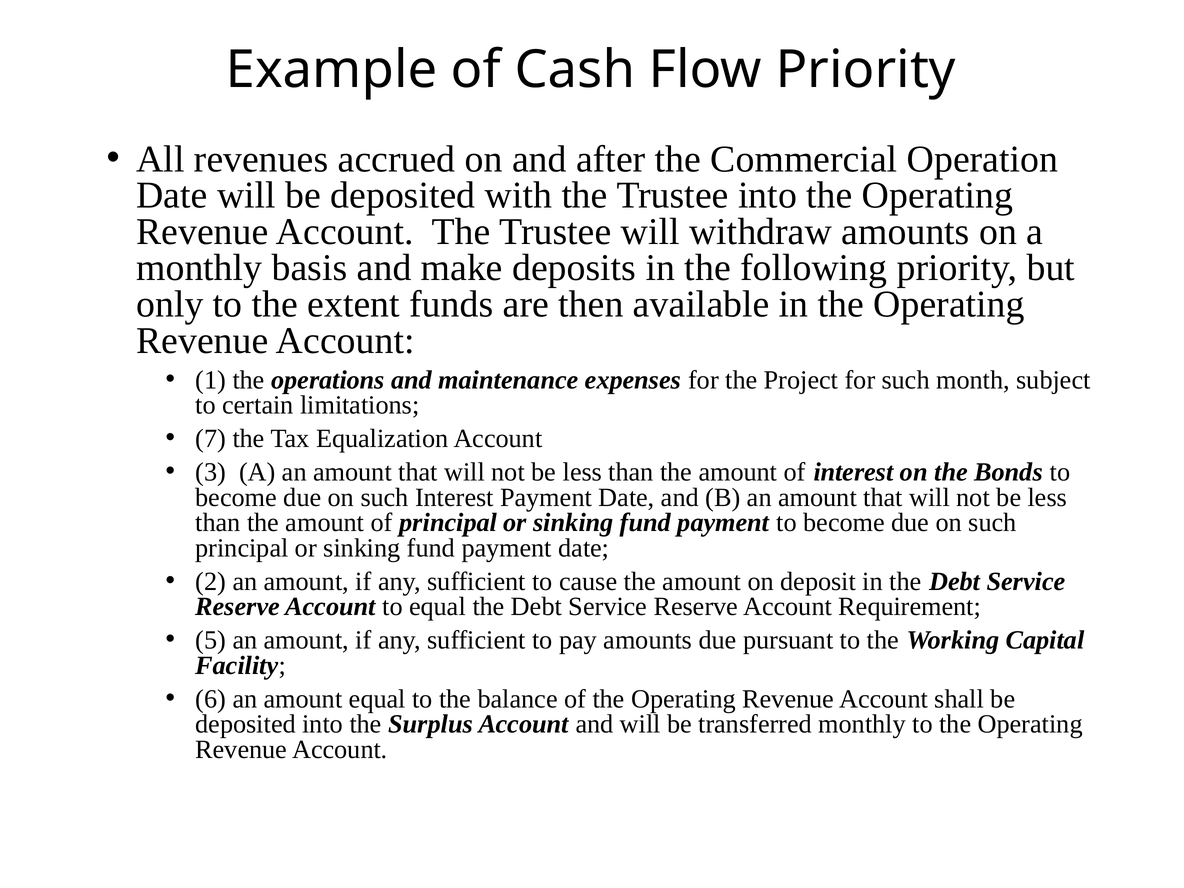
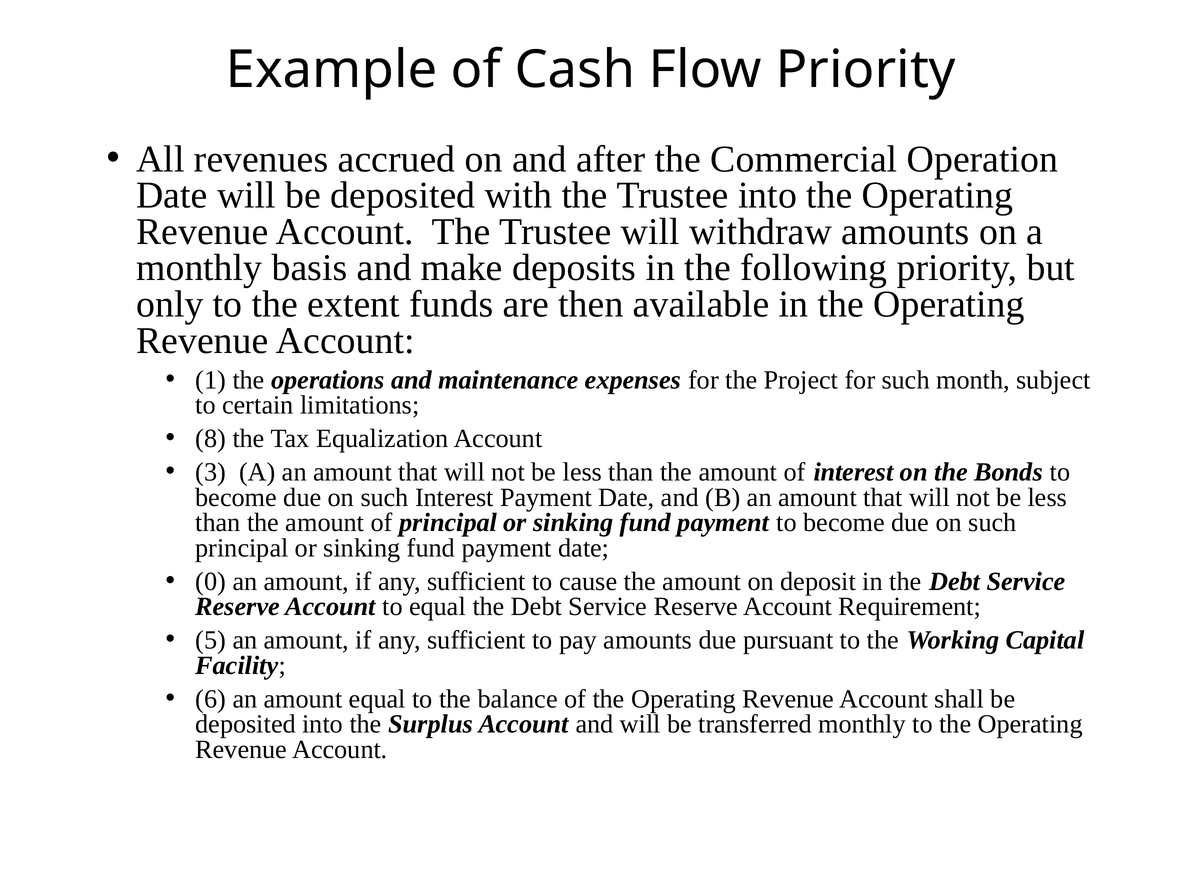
7: 7 -> 8 (211, 439)
2: 2 -> 0 (211, 581)
